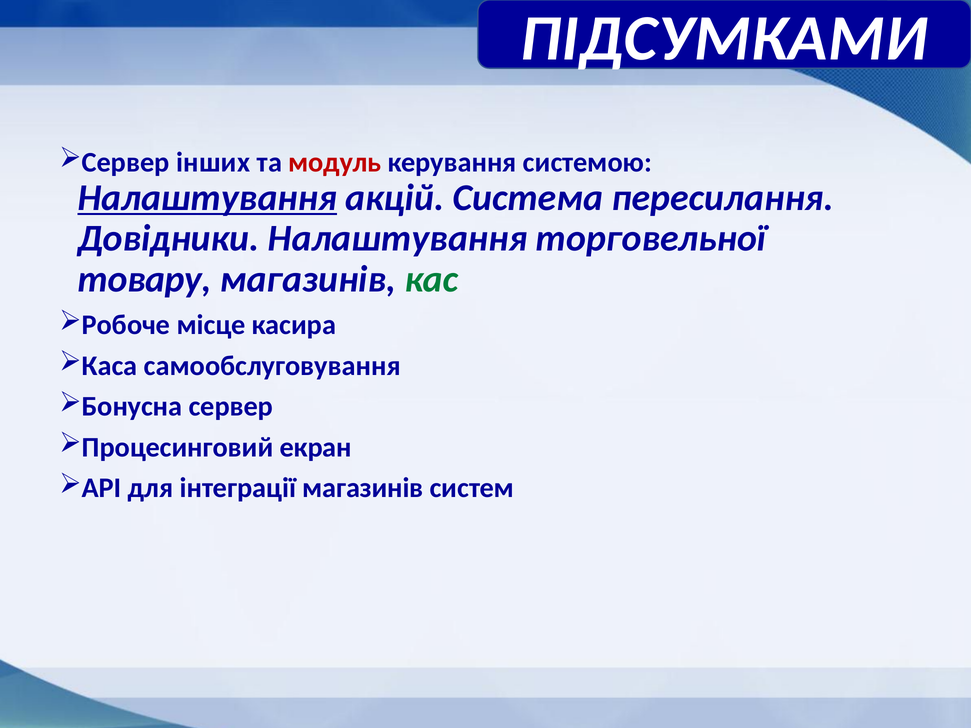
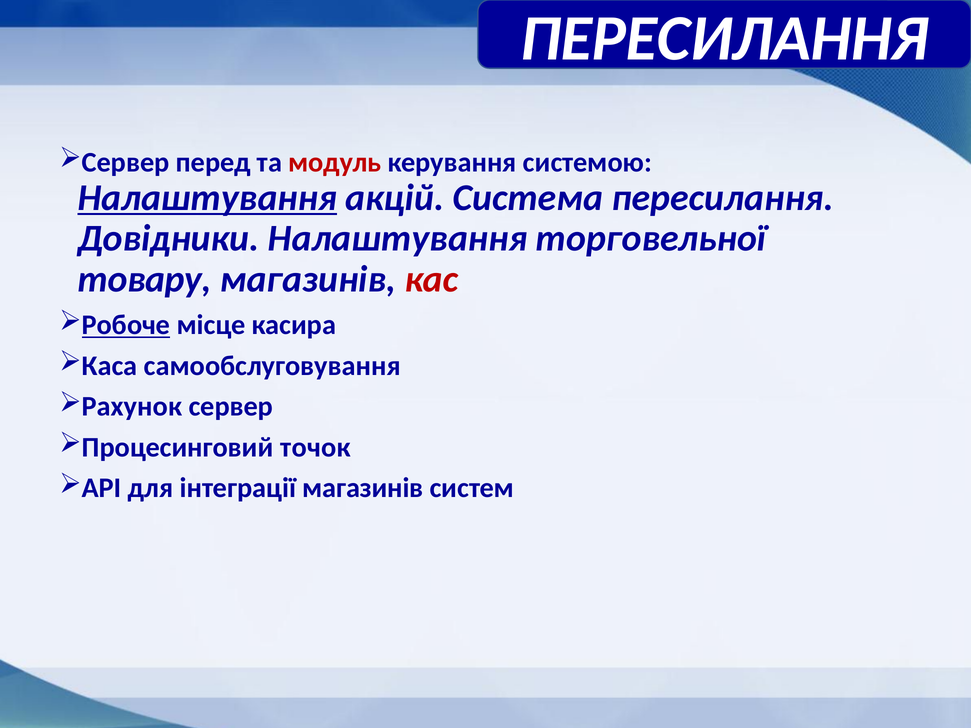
ПІДСУМКАМИ: ПІДСУМКАМИ -> ПЕРЕСИЛАННЯ (725, 39)
інших: інших -> перед (213, 162)
кас colour: green -> red (431, 279)
Робоче underline: none -> present (126, 325)
Бонусна: Бонусна -> Рахунок (132, 407)
екран: екран -> точок (315, 447)
